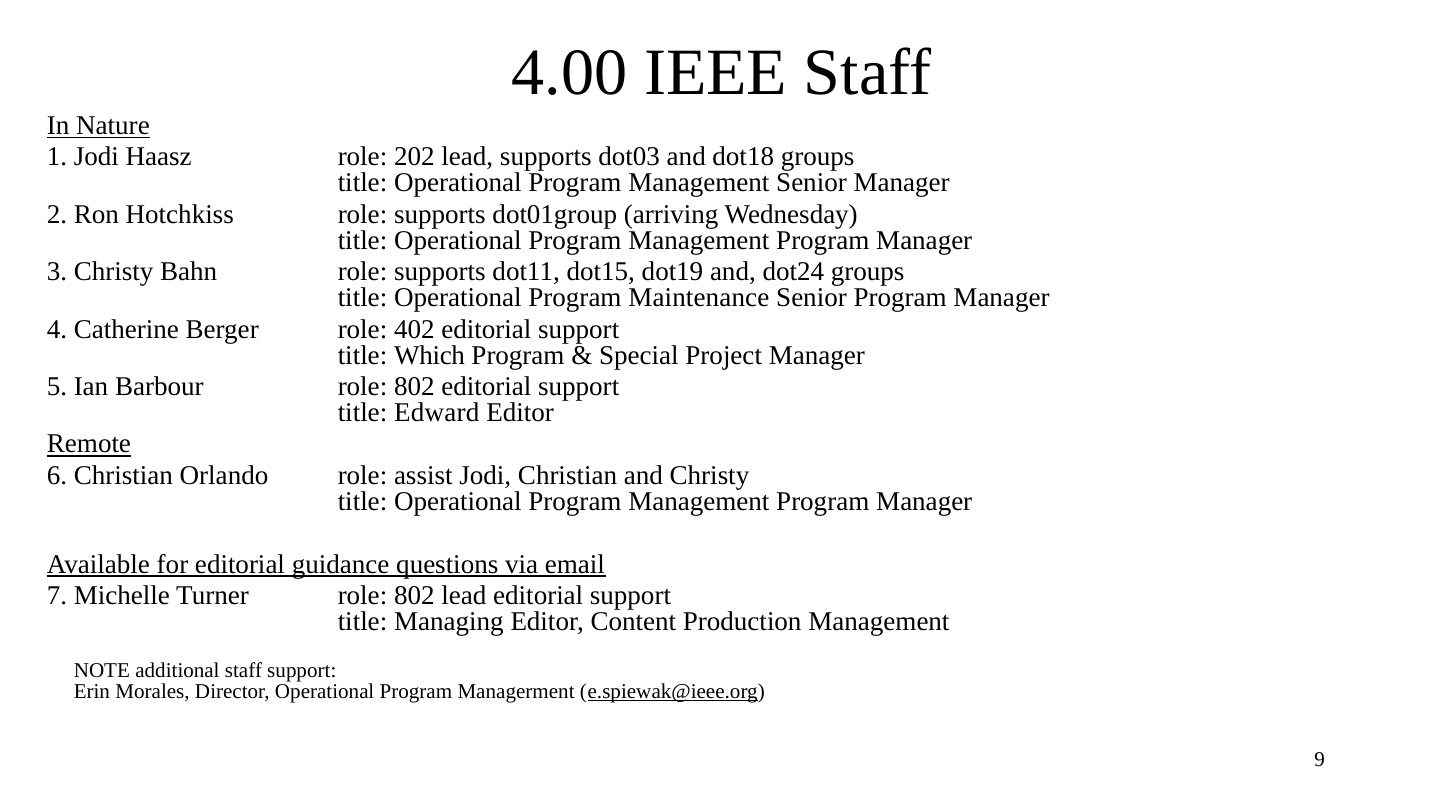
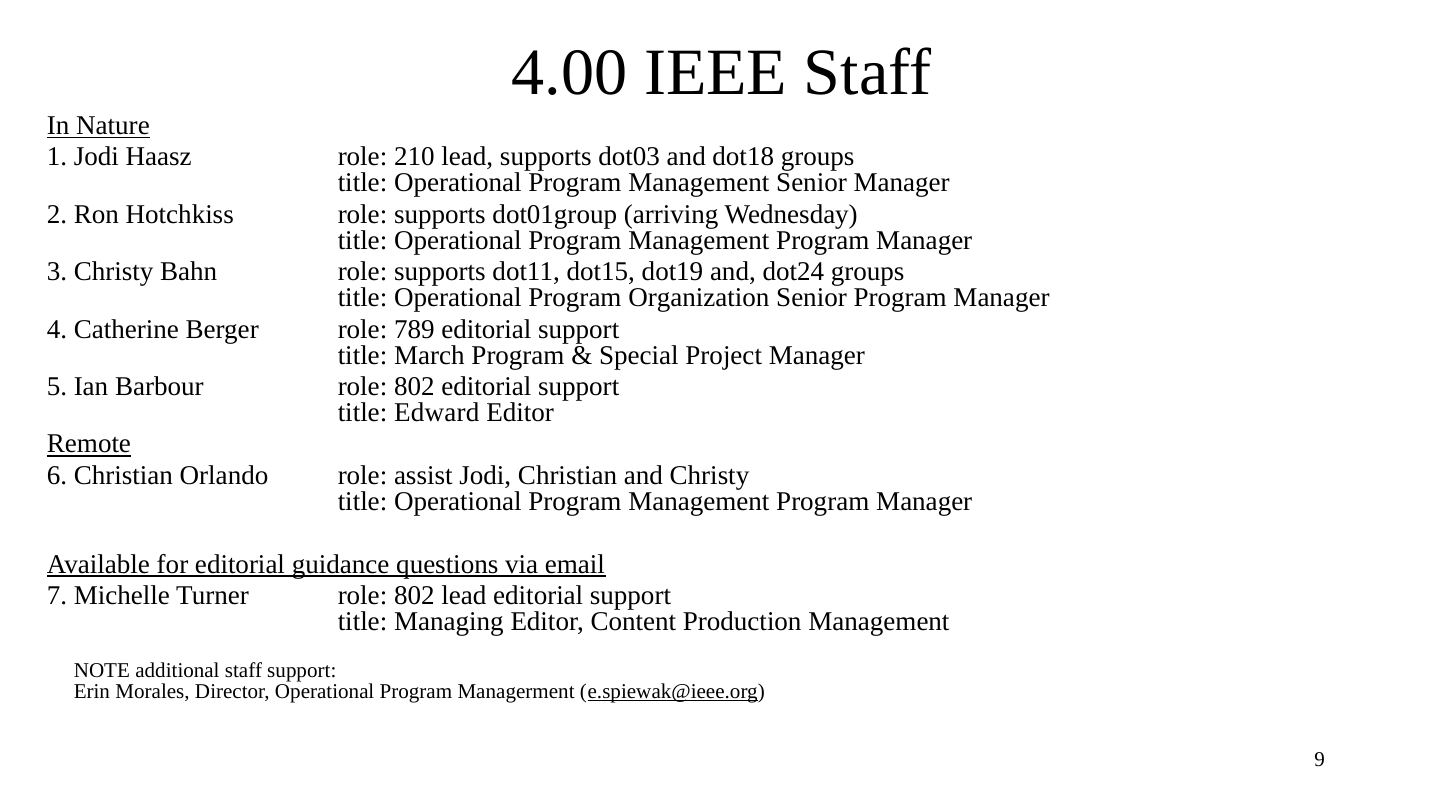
202: 202 -> 210 (414, 157)
Maintenance: Maintenance -> Organization (699, 298)
402: 402 -> 789 (414, 329)
Which: Which -> March (429, 355)
